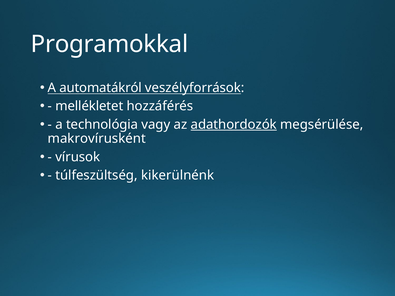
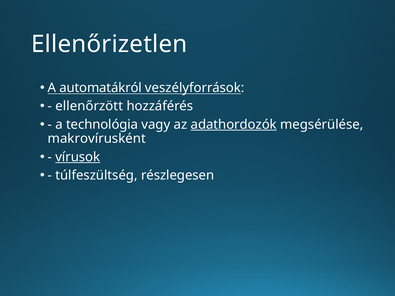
Programokkal: Programokkal -> Ellenőrizetlen (109, 44)
mellékletet: mellékletet -> ellenőrzött (89, 106)
vírusok underline: none -> present (78, 157)
kikerülnénk: kikerülnénk -> részlegesen (178, 175)
